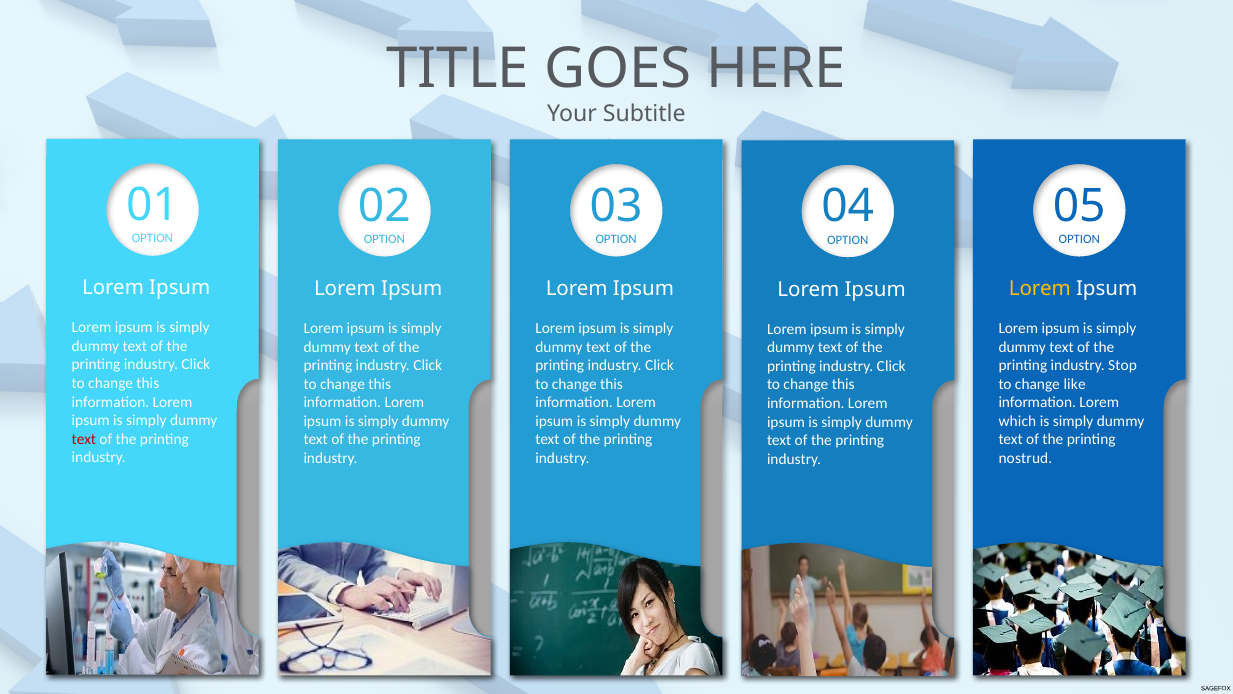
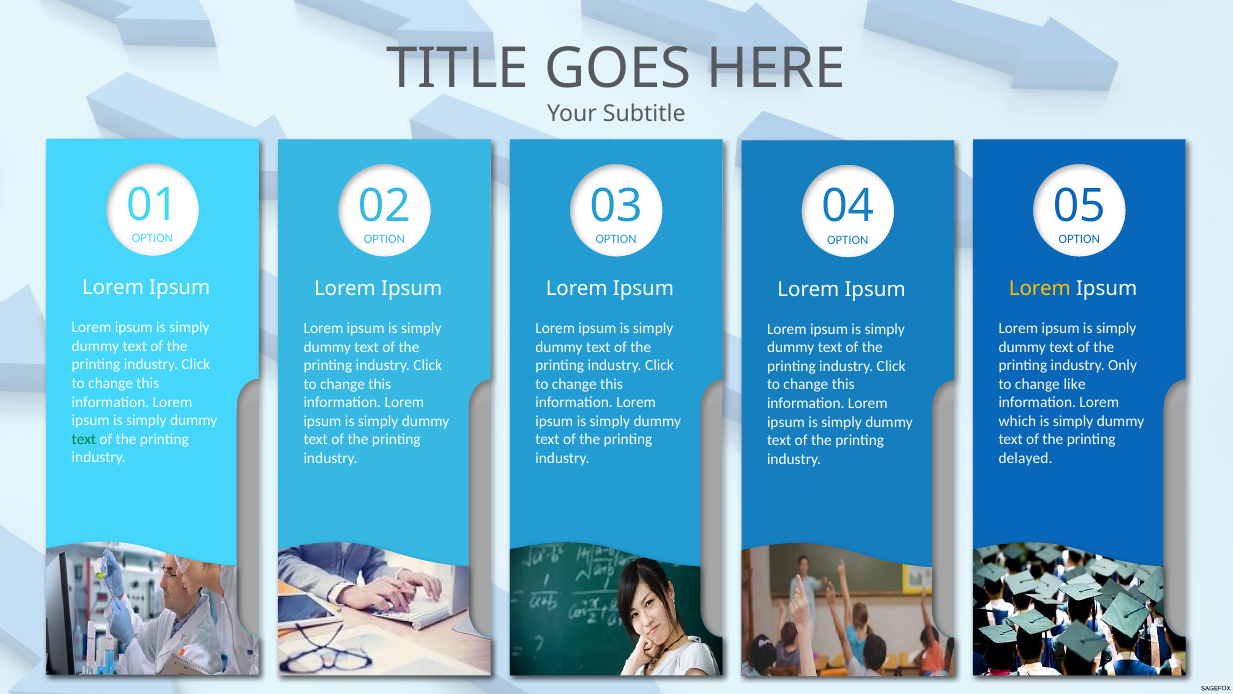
Stop: Stop -> Only (1123, 365)
text colour: red -> green (84, 439)
nostrud: nostrud -> delayed (1025, 458)
